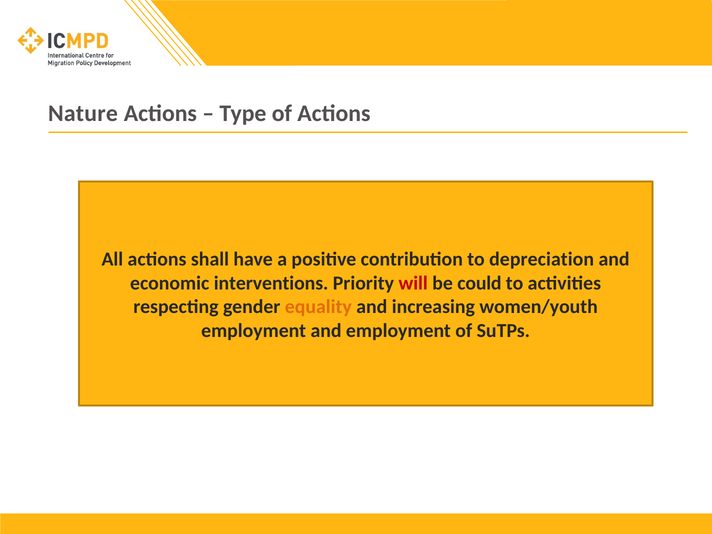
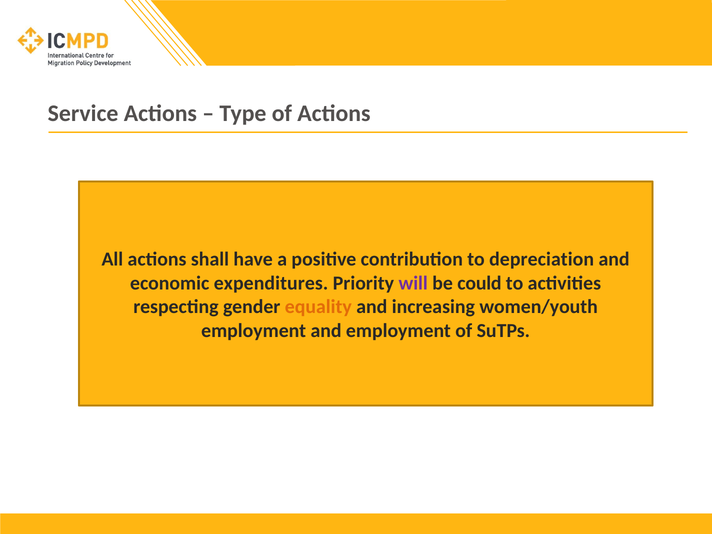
Nature: Nature -> Service (83, 114)
interventions: interventions -> expenditures (271, 283)
will colour: red -> purple (413, 283)
